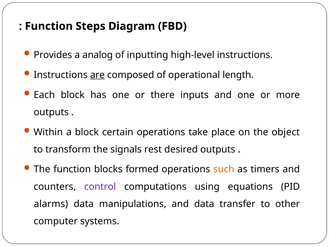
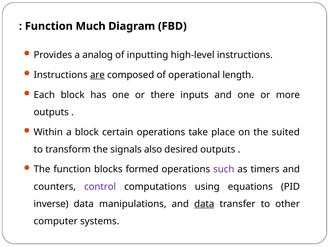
Steps: Steps -> Much (91, 26)
object: object -> suited (286, 132)
rest: rest -> also (153, 149)
such colour: orange -> purple (224, 169)
alarms: alarms -> inverse (51, 204)
data underline: none -> present (204, 204)
